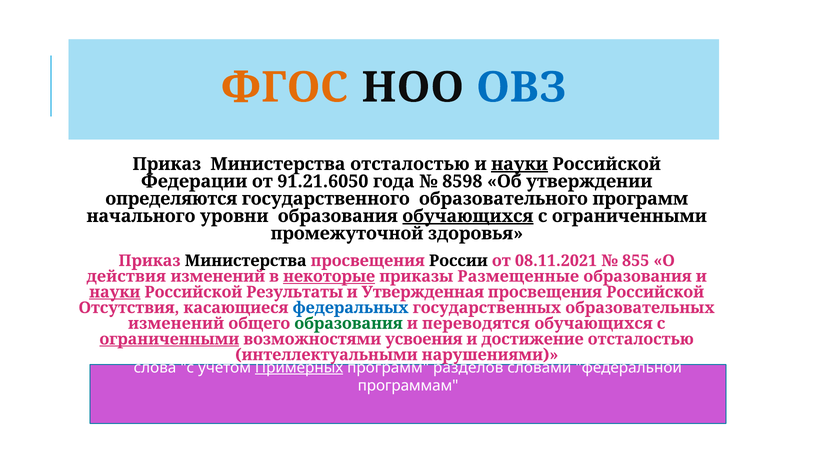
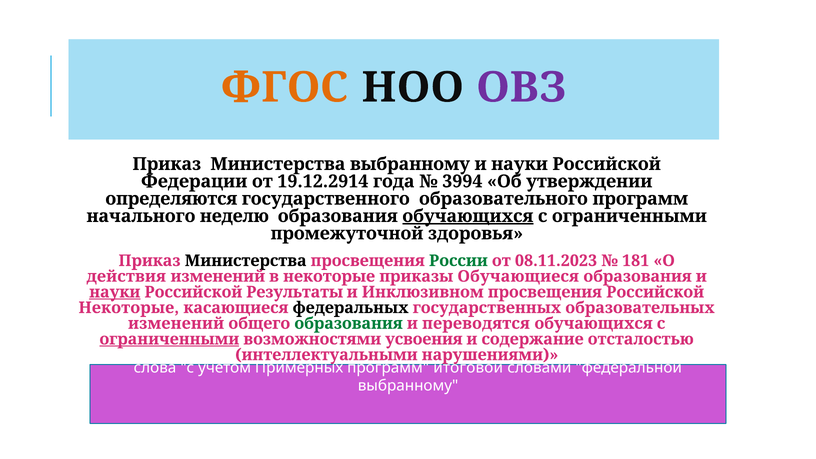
ОВЗ colour: blue -> purple (521, 88)
Министерства отсталостью: отсталостью -> выбранному (410, 164)
науки underline: present -> none (520, 164)
91.21.6050: 91.21.6050 -> 19.12.2914 (323, 181)
8598: 8598 -> 3994 (462, 181)
уровни: уровни -> неделю (234, 216)
России colour: black -> green (458, 261)
08.11.2021: 08.11.2021 -> 08.11.2023 (556, 261)
855: 855 -> 181 (636, 261)
некоторые underline: present -> none (329, 276)
Размещенные: Размещенные -> Обучающиеся (518, 276)
Утвержденная: Утвержденная -> Инклюзивном (423, 292)
Отсутствия: Отсутствия -> Некоторые (129, 308)
федеральных colour: blue -> black (351, 308)
достижение: достижение -> содержание (533, 339)
Примерных underline: present -> none (299, 368)
разделов: разделов -> итоговой (468, 368)
программам: программам -> выбранному (408, 386)
